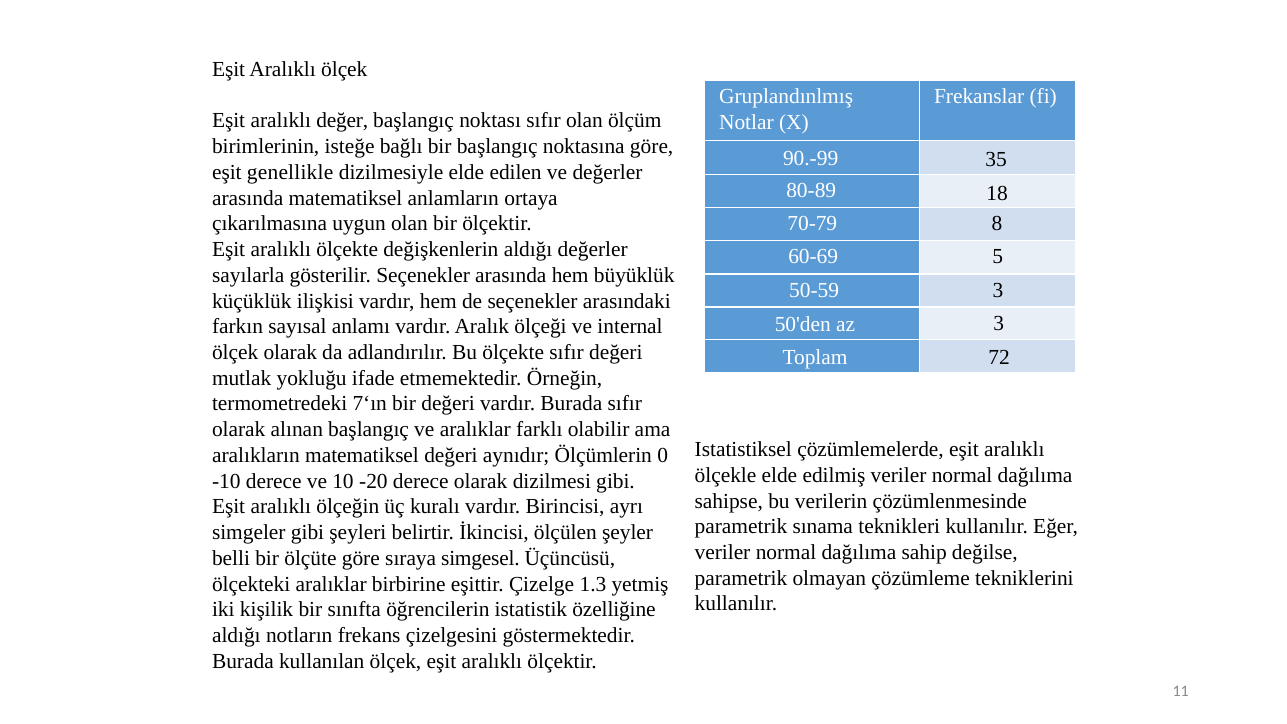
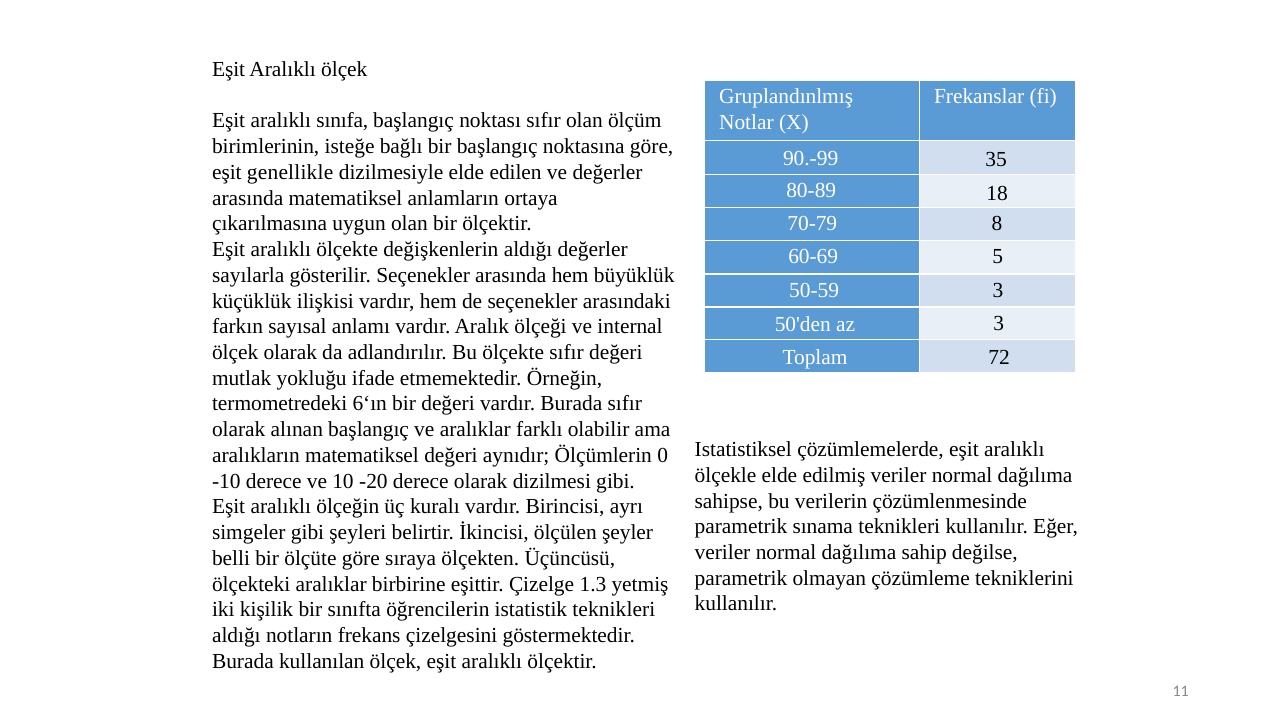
değer: değer -> sınıfa (342, 121)
7‘ın: 7‘ın -> 6‘ın (370, 404)
simgesel: simgesel -> ölçekten (480, 558)
istatistik özelliğine: özelliğine -> teknikleri (614, 610)
